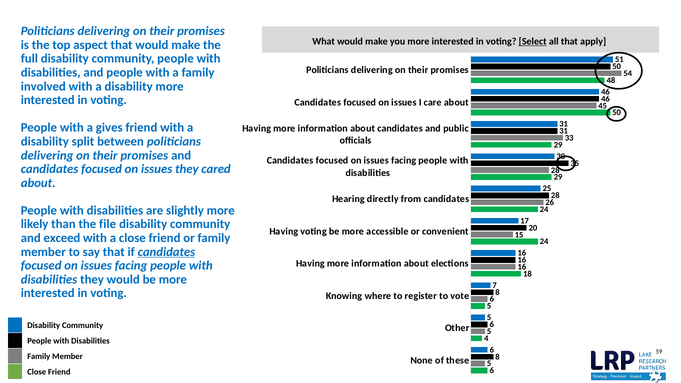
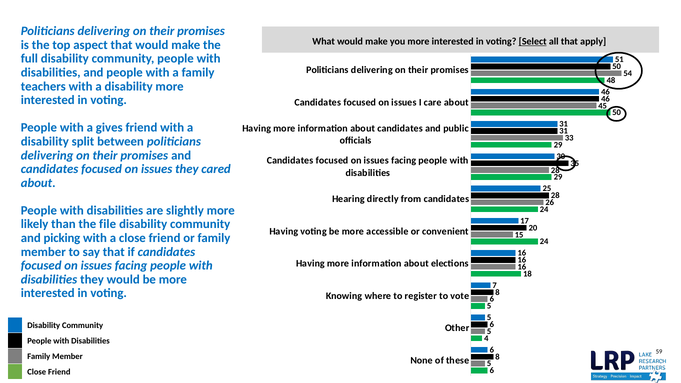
involved: involved -> teachers (43, 86)
exceed: exceed -> picking (62, 238)
candidates underline: present -> none (166, 252)
